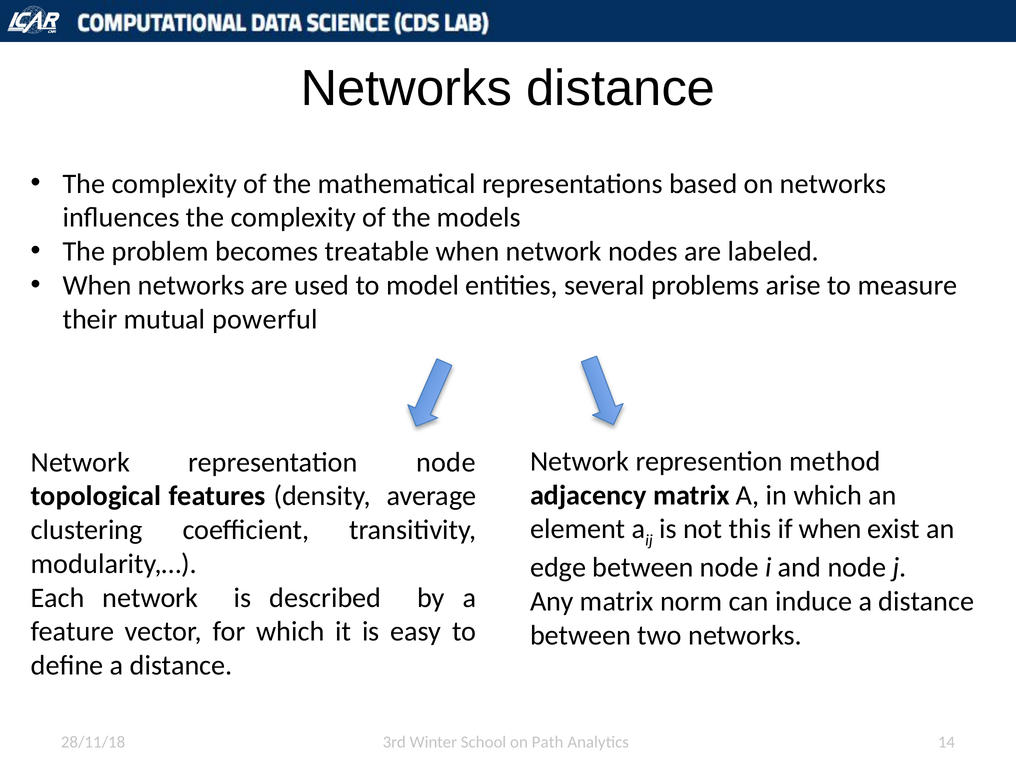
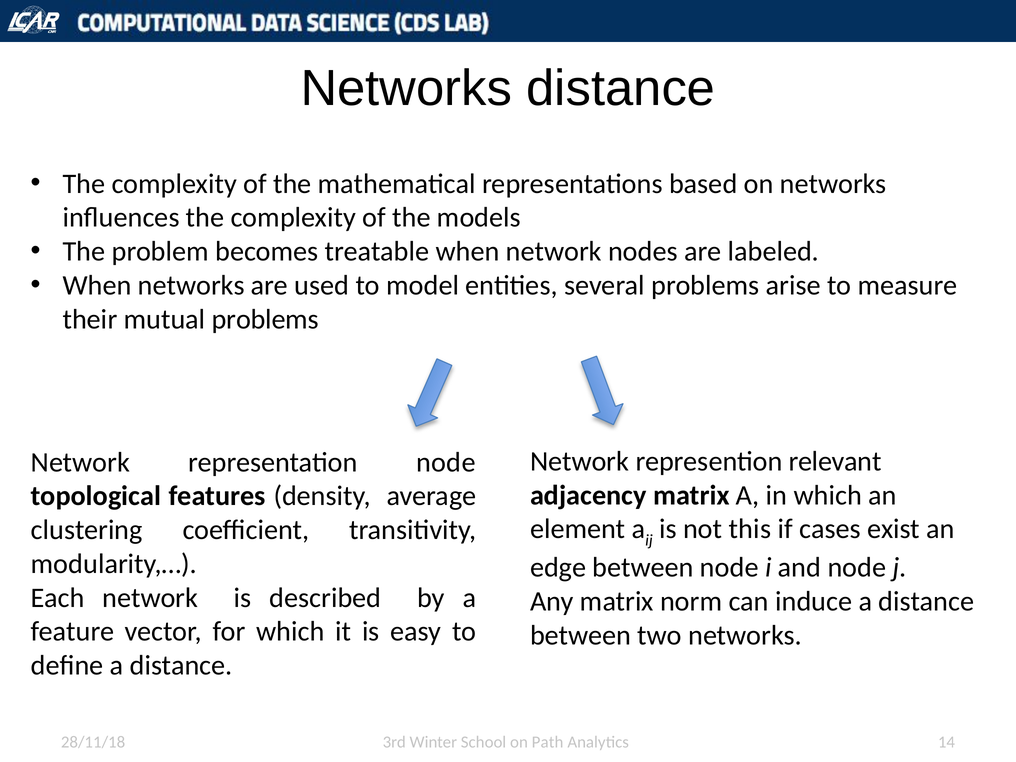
mutual powerful: powerful -> problems (265, 319)
method: method -> relevant (835, 461)
if when: when -> cases (830, 529)
